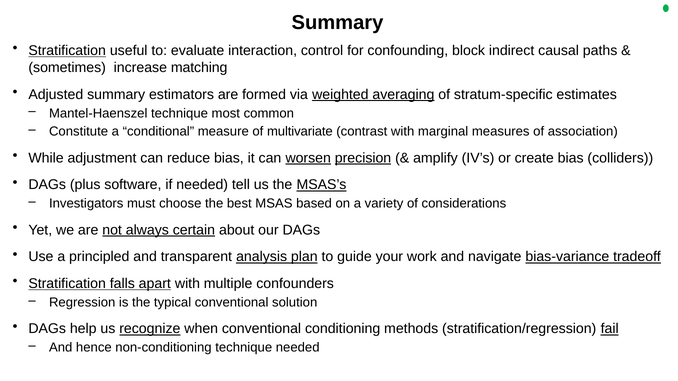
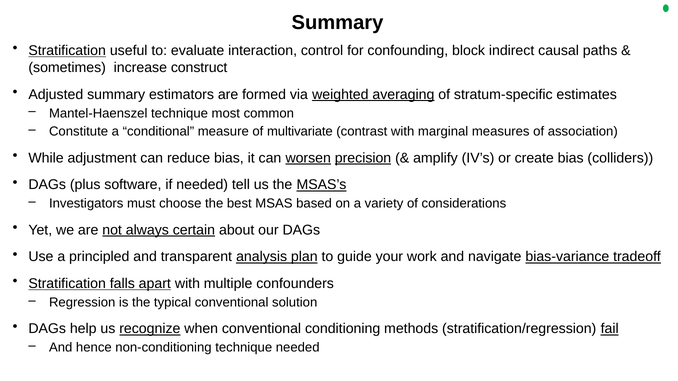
matching: matching -> construct (199, 68)
